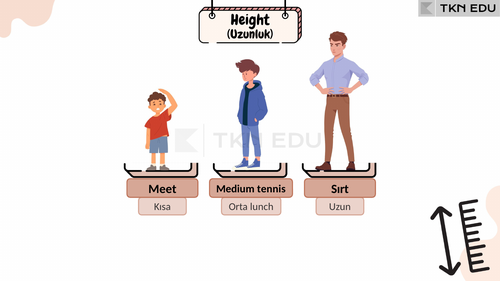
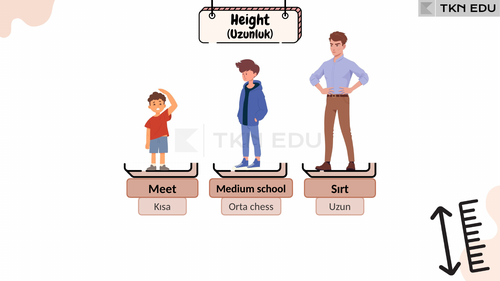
tennis: tennis -> school (271, 189)
lunch: lunch -> chess (262, 207)
